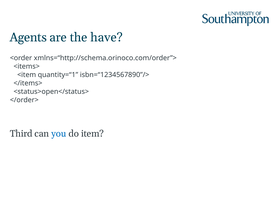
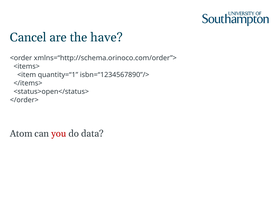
Agents: Agents -> Cancel (28, 37)
Third: Third -> Atom (21, 134)
you colour: blue -> red (59, 134)
item: item -> data (92, 134)
